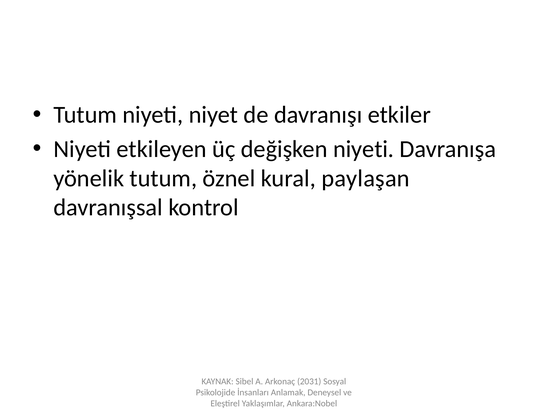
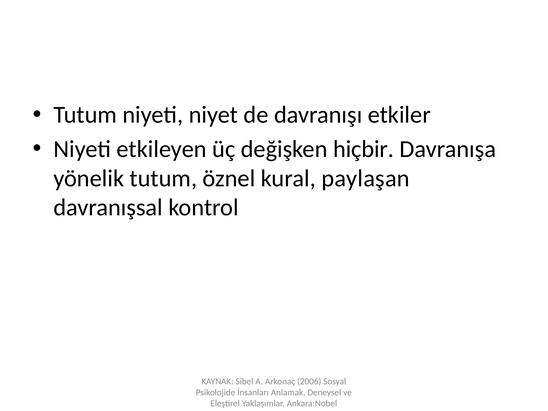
değişken niyeti: niyeti -> hiçbir (364, 149)
2031: 2031 -> 2006 (309, 382)
